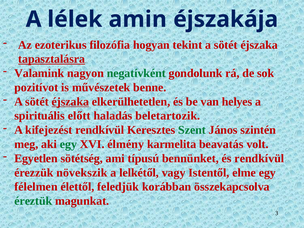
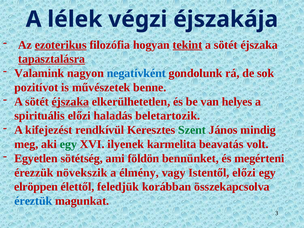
amin: amin -> végzi (138, 19)
ezoterikus underline: none -> present (61, 45)
tekint underline: none -> present (187, 45)
negatívként colour: green -> blue (136, 73)
spirituális előtt: előtt -> előzi (79, 116)
szintén: szintén -> mindig (258, 130)
élmény: élmény -> ilyenek (126, 144)
típusú: típusú -> földön (143, 158)
és rendkívül: rendkívül -> megérteni (259, 158)
lelkétől: lelkétől -> élmény (139, 173)
Istentől elme: elme -> előzi (244, 173)
félelmen: félelmen -> elröppen (36, 187)
éreztük colour: green -> blue (33, 201)
